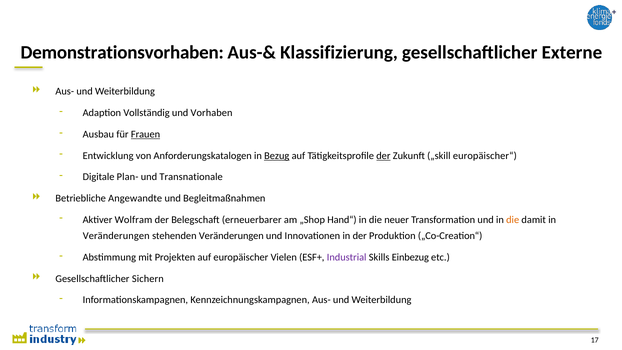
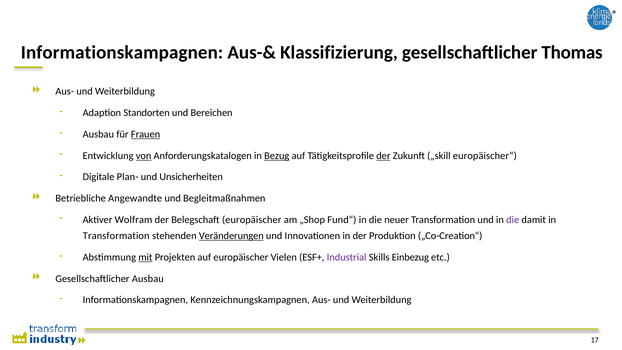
Demonstrationsvorhaben: Demonstrationsvorhaben -> Informationskampagnen (122, 52)
Externe: Externe -> Thomas (572, 52)
Vollständig: Vollständig -> Standorten (147, 113)
Vorhaben: Vorhaben -> Bereichen (212, 113)
von underline: none -> present (144, 156)
Transnationale: Transnationale -> Unsicherheiten (191, 177)
Belegschaft erneuerbarer: erneuerbarer -> europäischer (252, 220)
Hand“: Hand“ -> Fund“ (342, 220)
die colour: orange -> purple (513, 220)
Veränderungen: Veränderungen -> Transformation (116, 236)
Veränderungen underline: none -> present (231, 236)
mit underline: none -> present (145, 257)
Gesellschaftlicher Sichern: Sichern -> Ausbau (148, 279)
